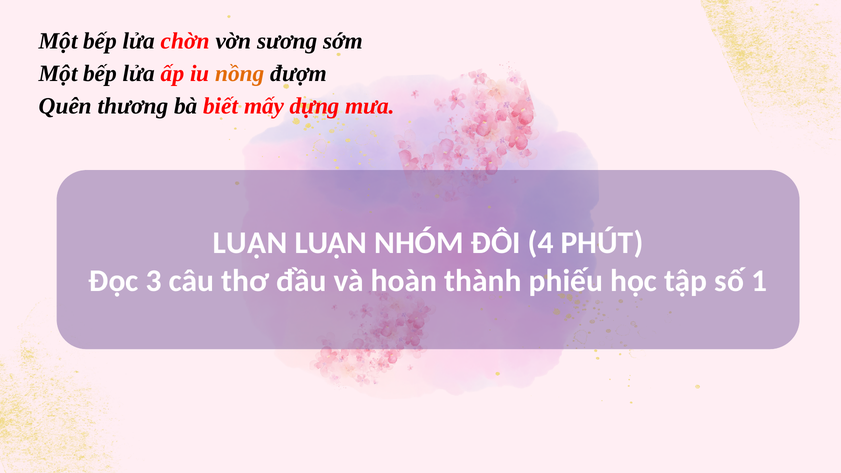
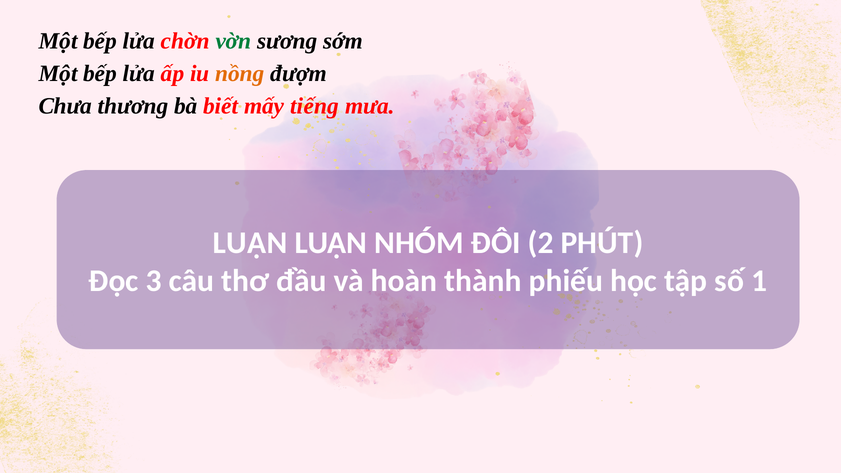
vờn colour: black -> green (233, 41)
Quên: Quên -> Chưa (65, 106)
dựng: dựng -> tiếng (315, 106)
4: 4 -> 2 (541, 243)
